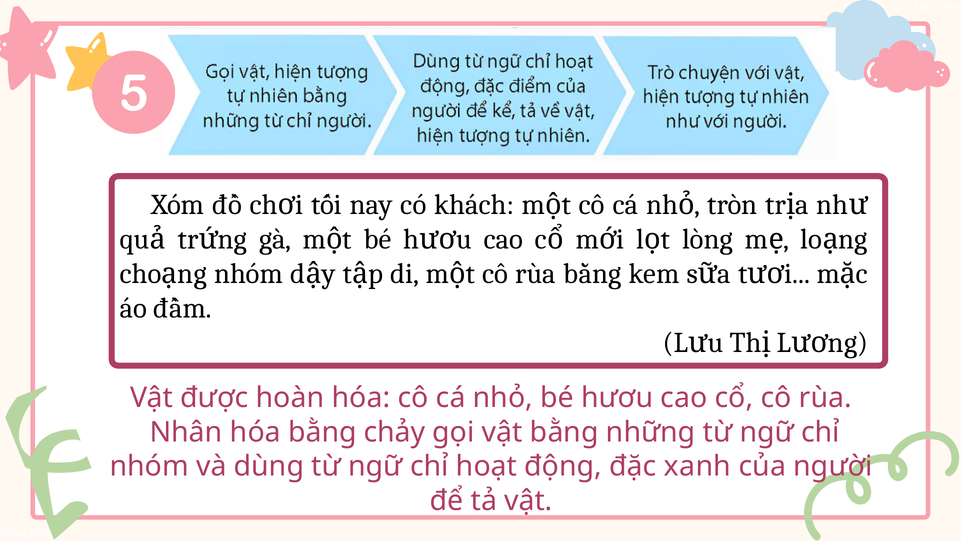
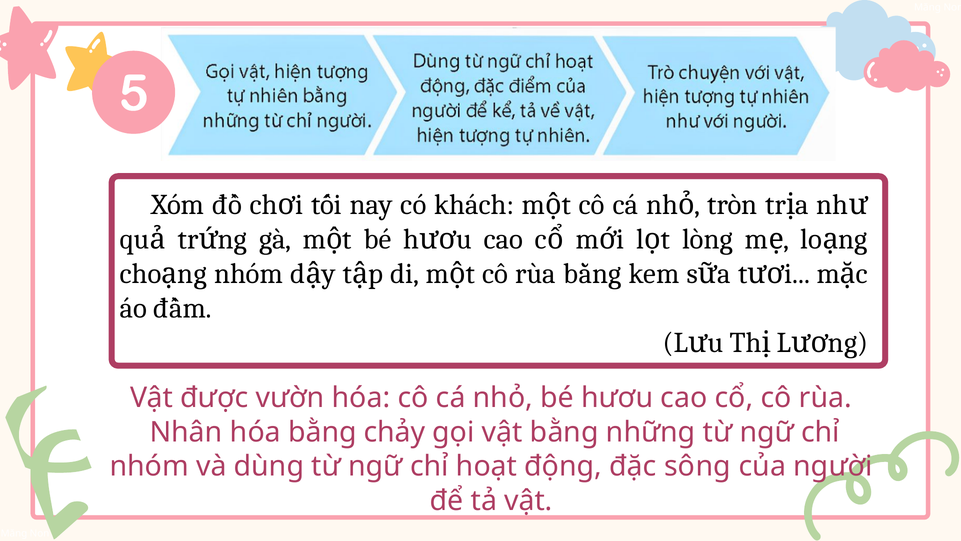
hoàn: hoàn -> vườn (290, 398)
xanh: xanh -> sông (697, 466)
